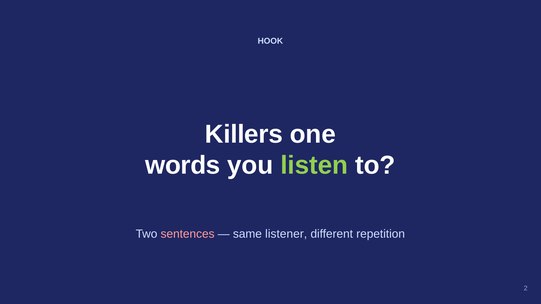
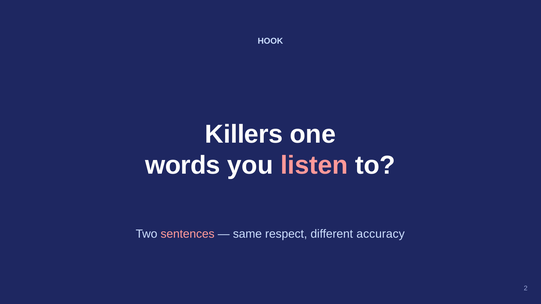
listen colour: light green -> pink (314, 165)
listener: listener -> respect (286, 234)
repetition: repetition -> accuracy (381, 234)
